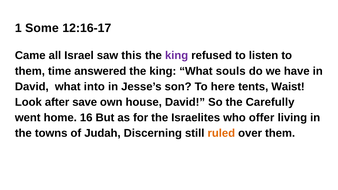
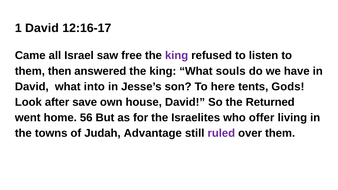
1 Some: Some -> David (42, 28)
this: this -> free (132, 56)
time: time -> then (60, 71)
Waist: Waist -> Gods (288, 87)
Carefully: Carefully -> Returned (270, 102)
16: 16 -> 56 (86, 118)
Discerning: Discerning -> Advantage (153, 133)
ruled colour: orange -> purple (221, 133)
